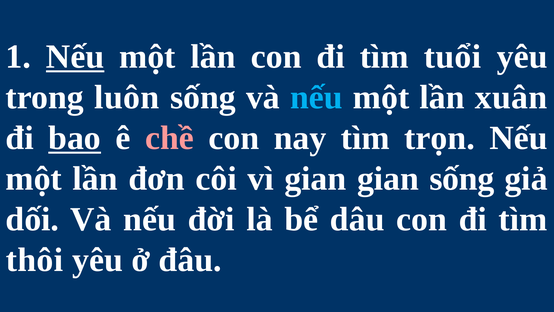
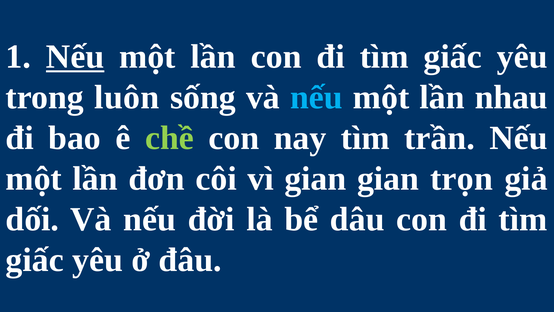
tuổi: tuổi -> giấc (453, 57)
xuân: xuân -> nhau (511, 97)
bao underline: present -> none (75, 138)
chề colour: pink -> light green (169, 138)
trọn: trọn -> trần (440, 138)
gian sống: sống -> trọn (462, 178)
thôi: thôi -> giấc (35, 260)
